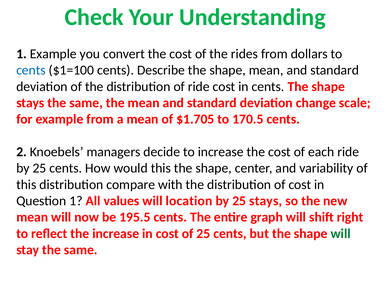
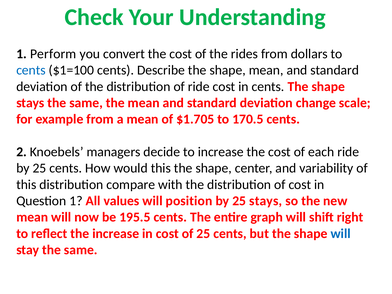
1 Example: Example -> Perform (53, 54)
location: location -> position (189, 201)
will colour: green -> blue (341, 234)
